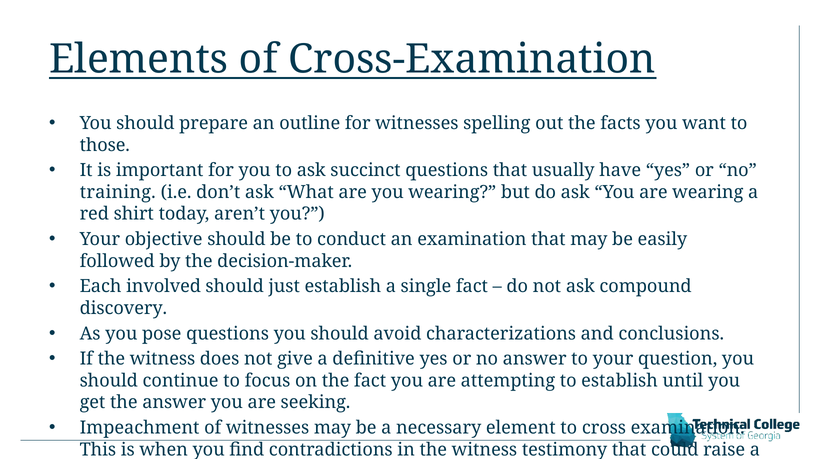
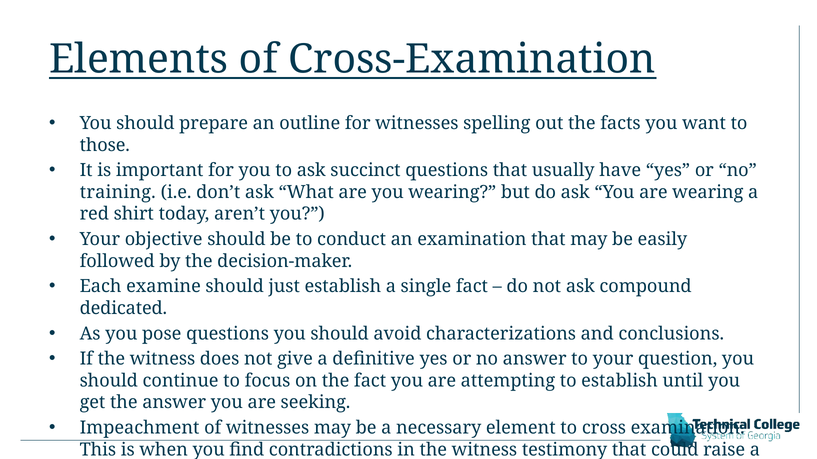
involved: involved -> examine (164, 287)
discovery: discovery -> dedicated (123, 309)
